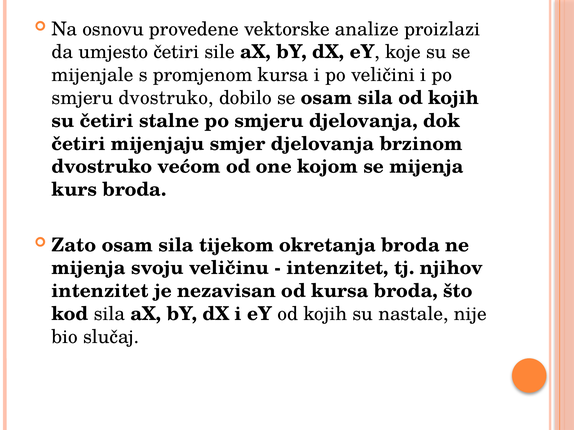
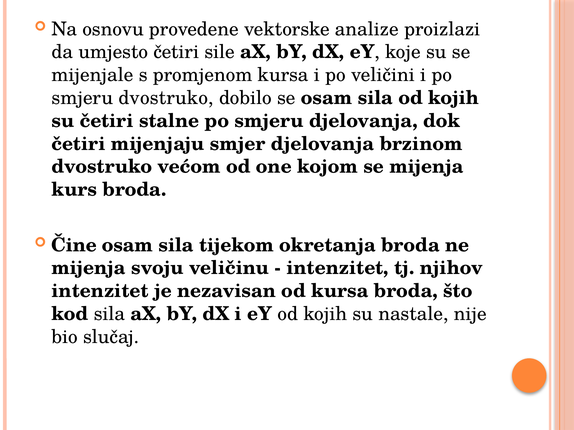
Zato: Zato -> Čine (74, 245)
